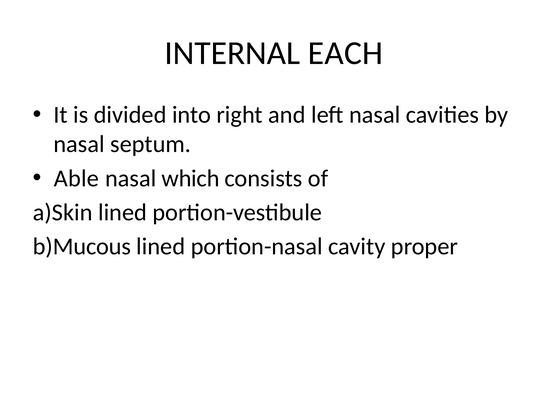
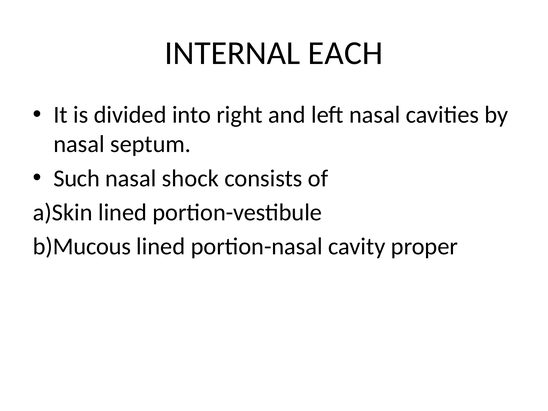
Able: Able -> Such (77, 178)
which: which -> shock (190, 178)
